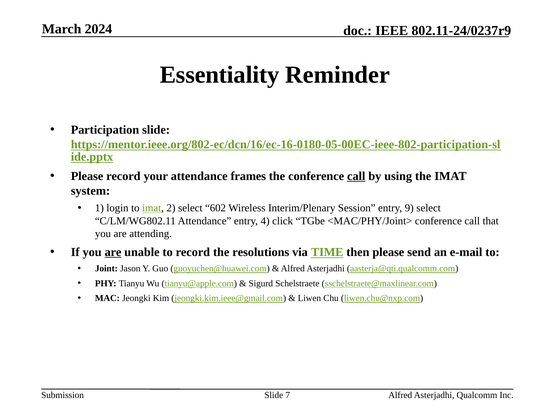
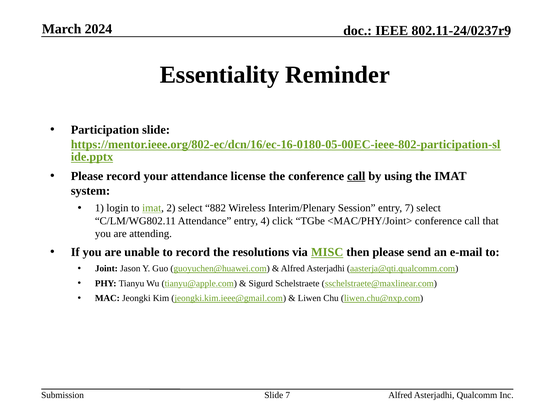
frames: frames -> license (248, 176)
602: 602 -> 882 (216, 208)
entry 9: 9 -> 7 (409, 208)
are underline: present -> none (113, 252)
TIME: TIME -> MISC (327, 252)
